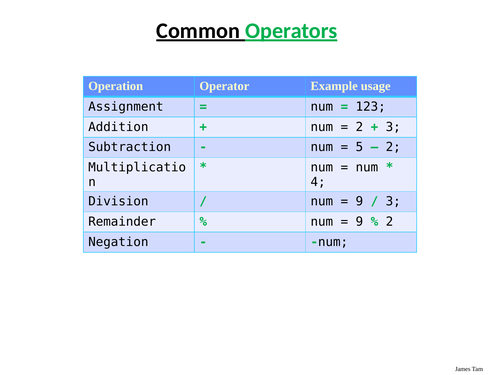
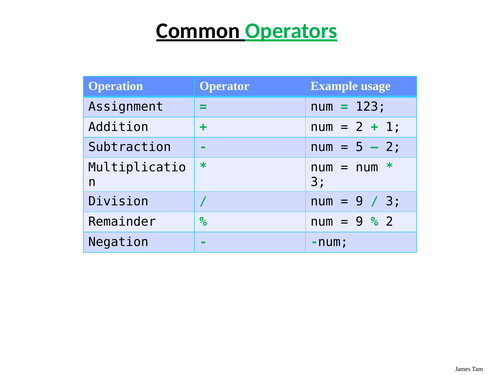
3: 3 -> 1 (393, 127)
4: 4 -> 3 (318, 182)
